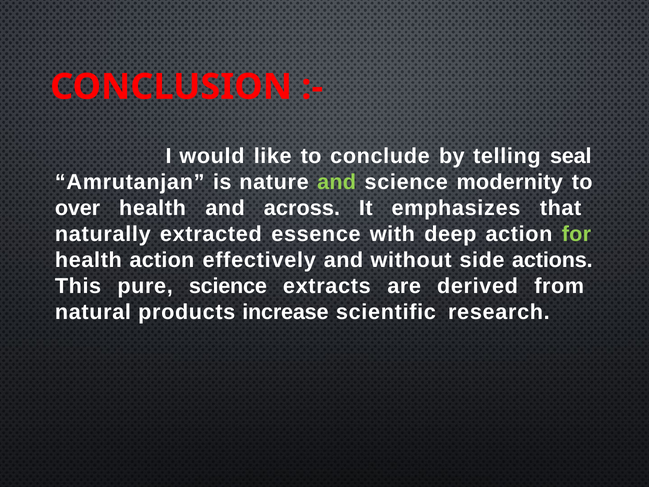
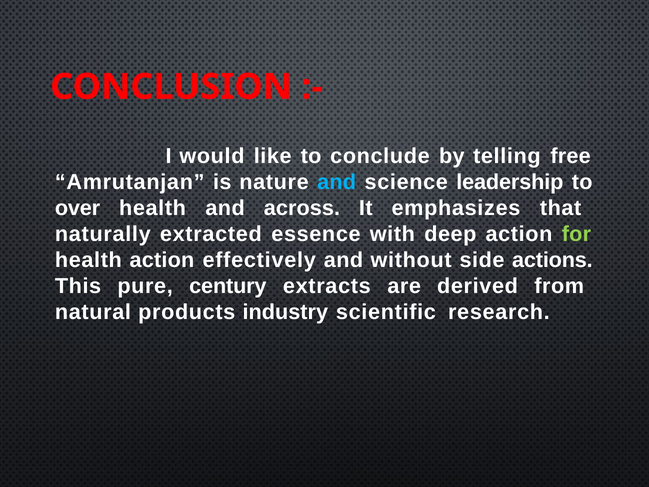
seal: seal -> free (571, 156)
and colour: light green -> light blue (337, 182)
modernity: modernity -> leadership (510, 182)
pure science: science -> century (228, 286)
increase: increase -> industry (285, 312)
